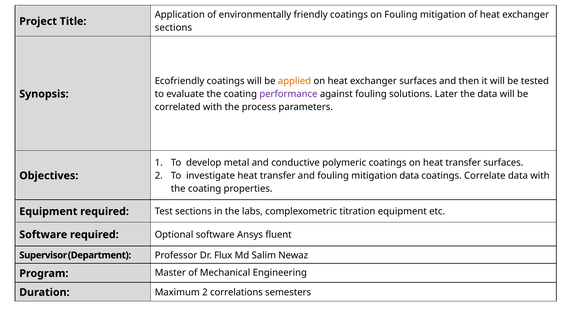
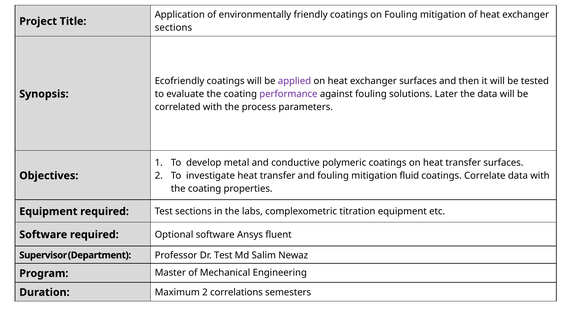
applied colour: orange -> purple (294, 81)
mitigation data: data -> fluid (409, 175)
Dr Flux: Flux -> Test (223, 255)
